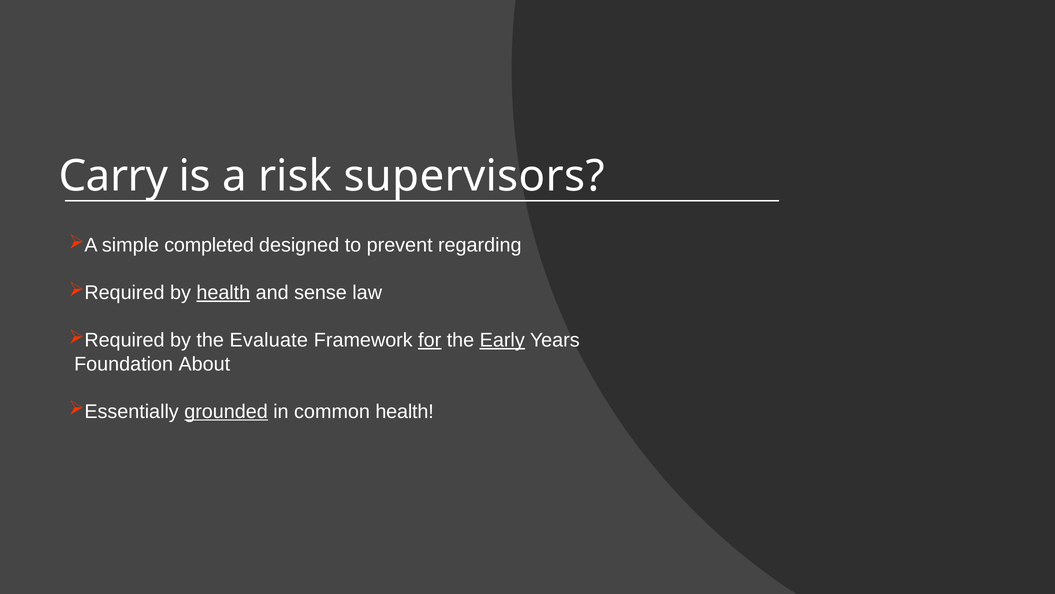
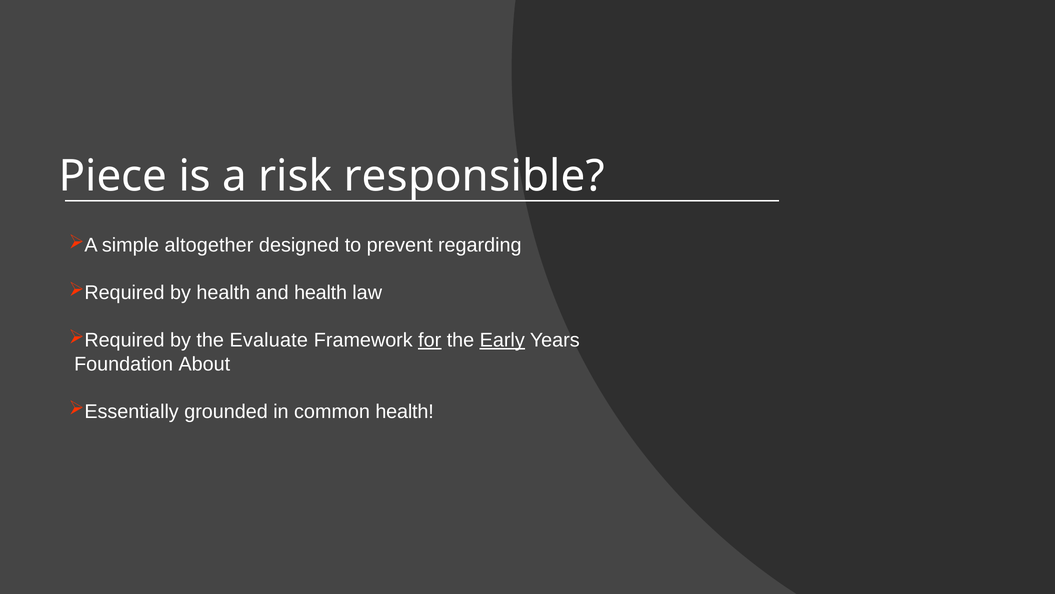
Carry: Carry -> Piece (113, 176)
supervisors: supervisors -> responsible (474, 176)
completed: completed -> altogether (209, 245)
health underline: present -> none (223, 293)
and sense: sense -> health (321, 293)
grounded underline: present -> none (226, 411)
